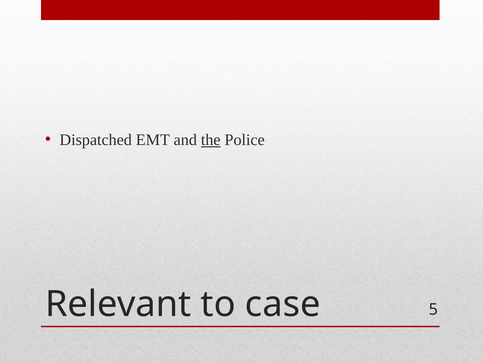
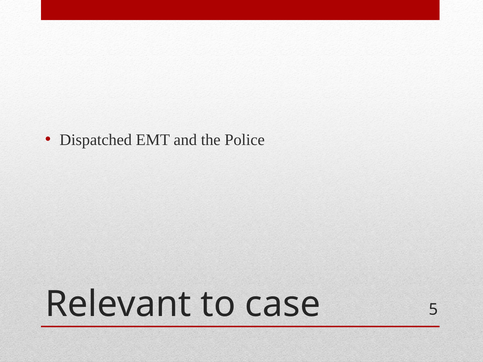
the underline: present -> none (211, 140)
